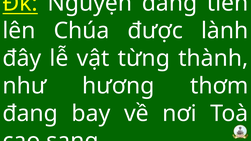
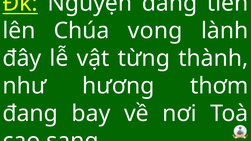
được: được -> vong (155, 31)
